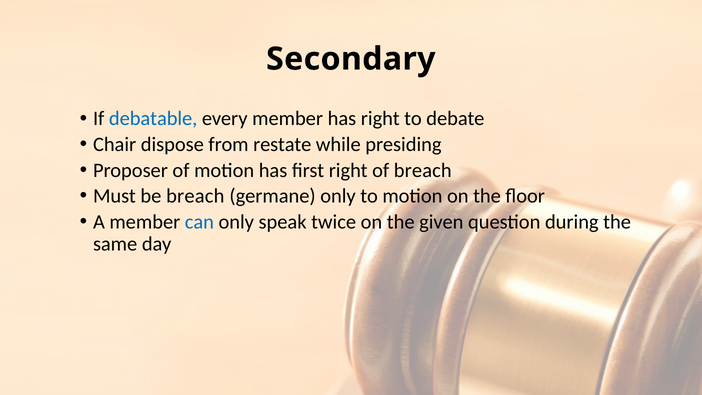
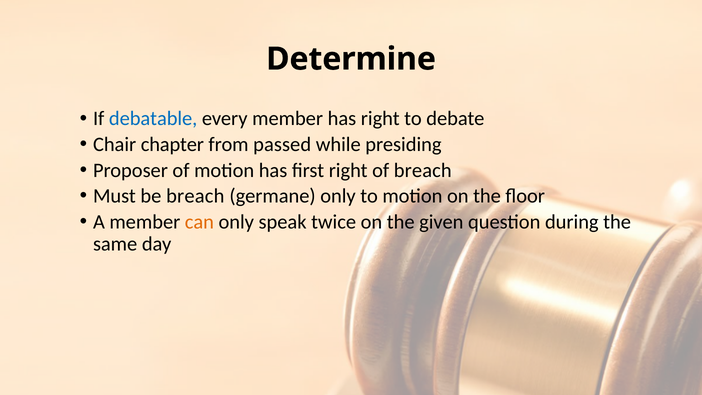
Secondary: Secondary -> Determine (351, 59)
dispose: dispose -> chapter (172, 144)
restate: restate -> passed (282, 144)
can colour: blue -> orange (199, 222)
